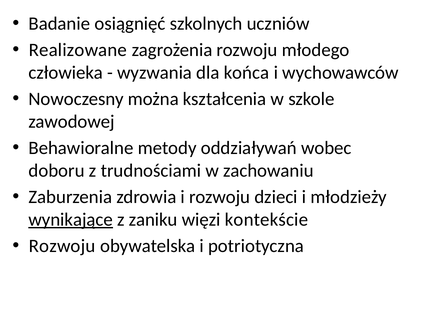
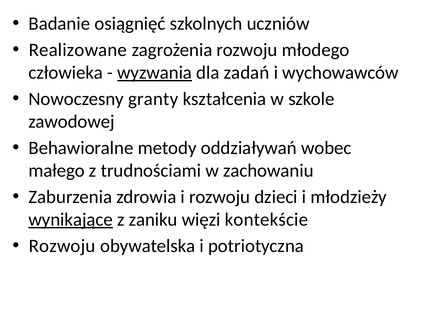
wyzwania underline: none -> present (155, 73)
końca: końca -> zadań (247, 73)
można: można -> granty (153, 99)
doboru: doboru -> małego (57, 171)
